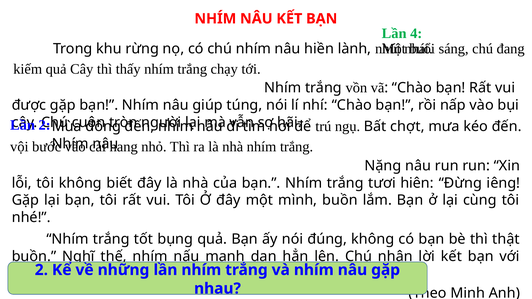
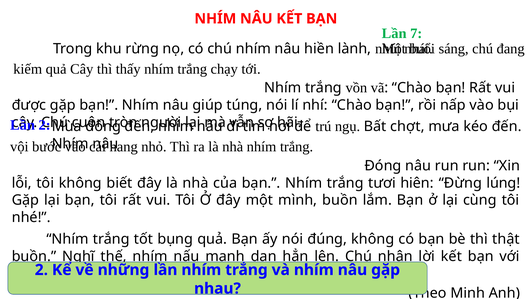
4: 4 -> 7 (416, 33)
Nặng: Nặng -> Đóng (383, 166)
iêng: iêng -> lúng (503, 183)
